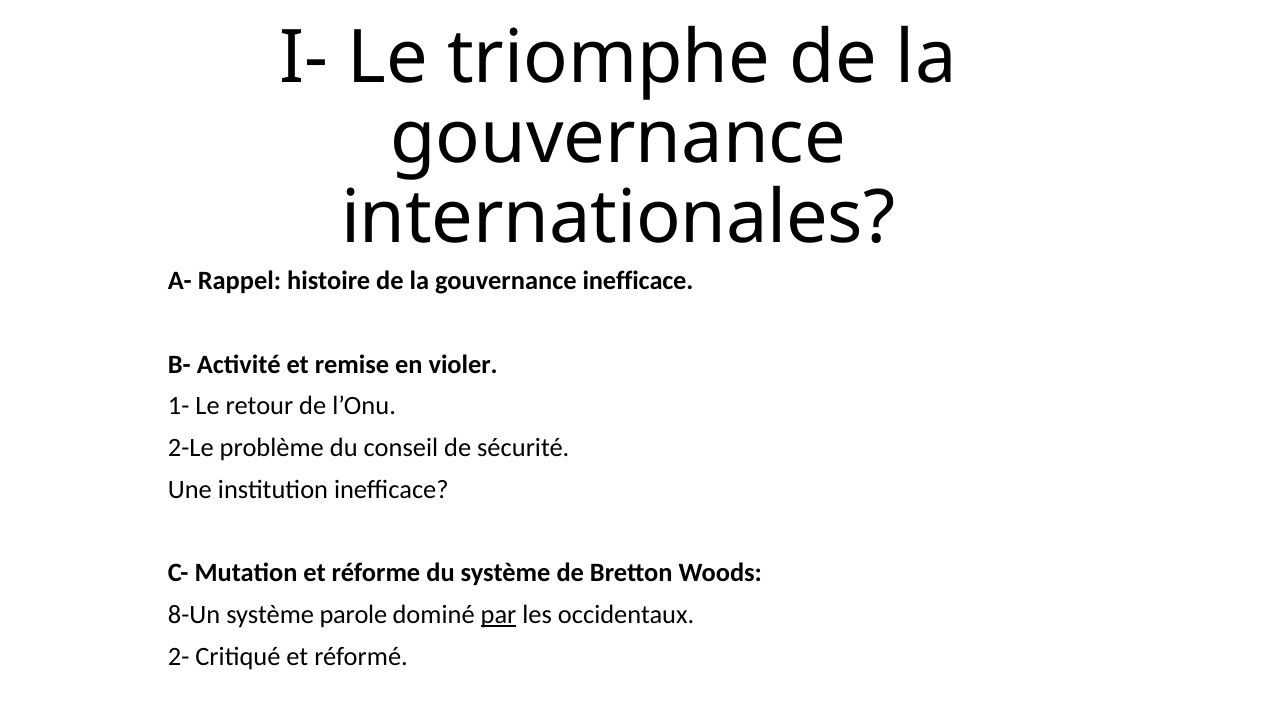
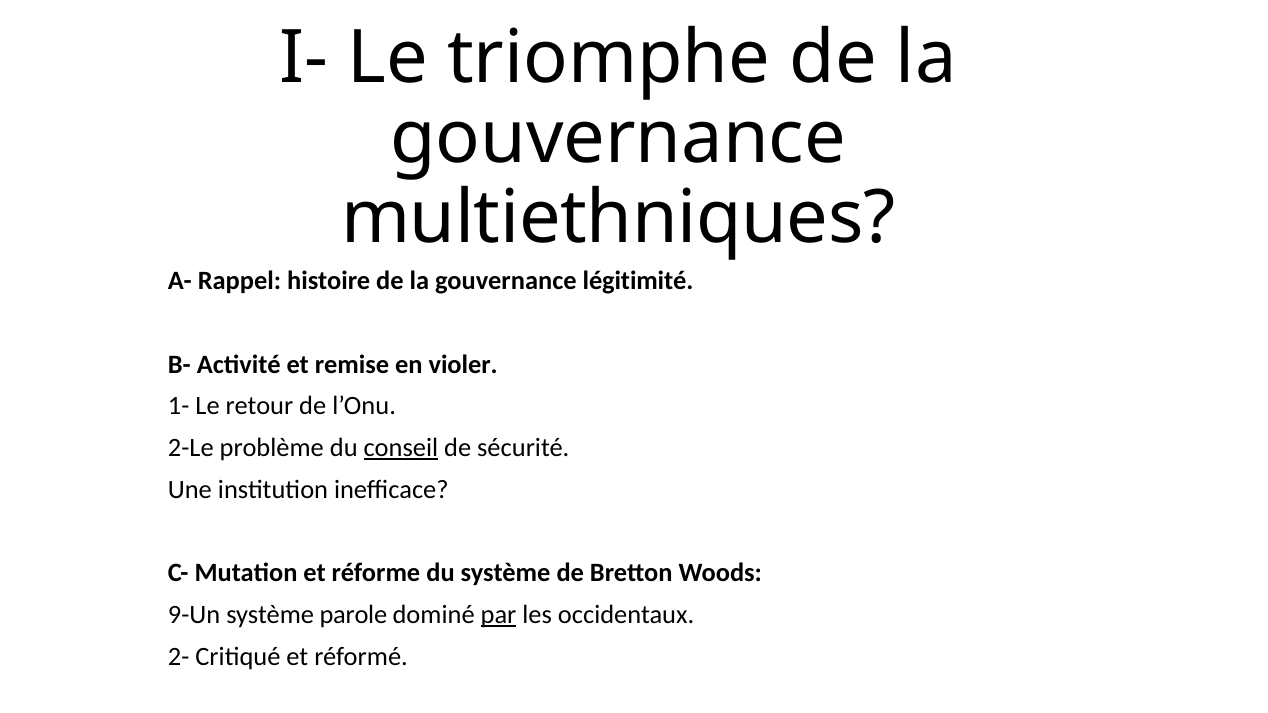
internationales: internationales -> multiethniques (618, 218)
gouvernance inefficace: inefficace -> légitimité (638, 281)
conseil underline: none -> present (401, 448)
8-Un: 8-Un -> 9-Un (194, 615)
